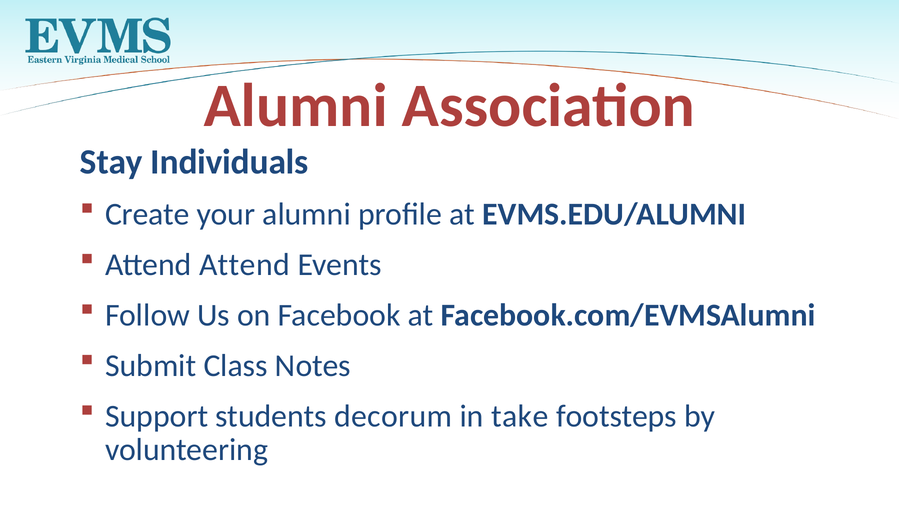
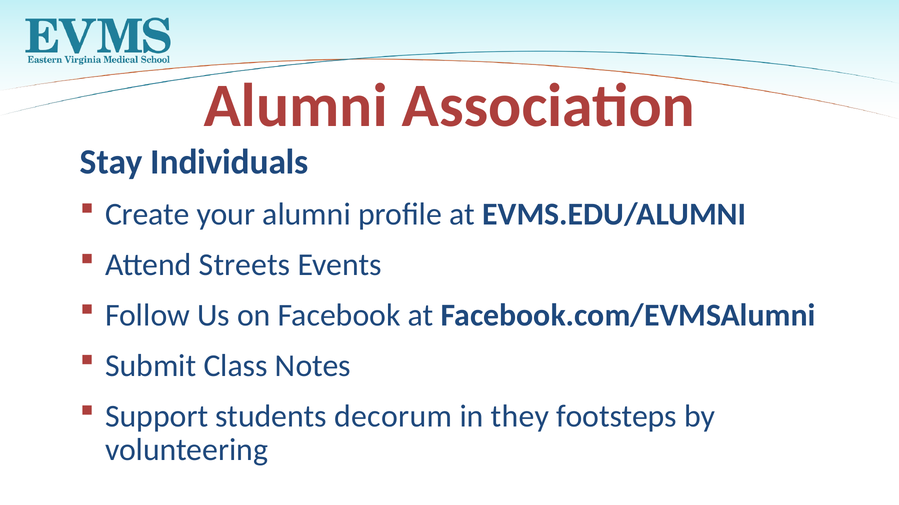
Attend Attend: Attend -> Streets (245, 265)
take: take -> they (520, 417)
